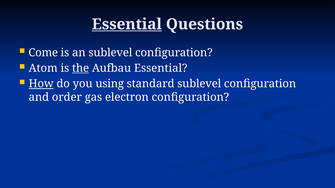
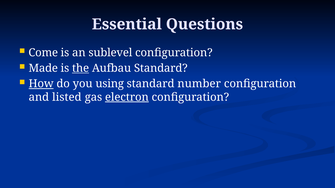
Essential underline: present -> none (127, 24)
Atom: Atom -> Made (43, 68)
Aufbau Essential: Essential -> Standard (161, 68)
standard sublevel: sublevel -> number (199, 84)
order: order -> listed (67, 97)
electron underline: none -> present (127, 97)
